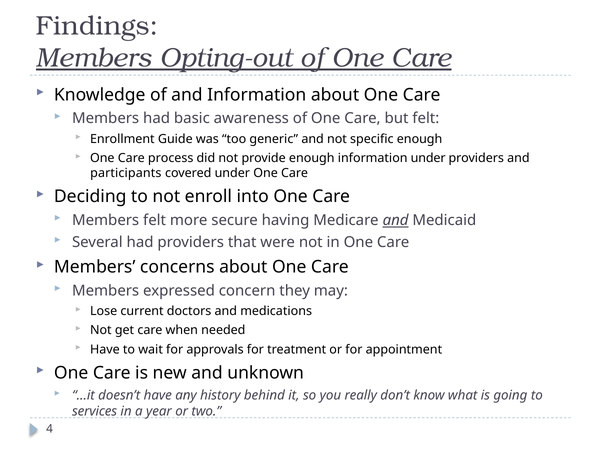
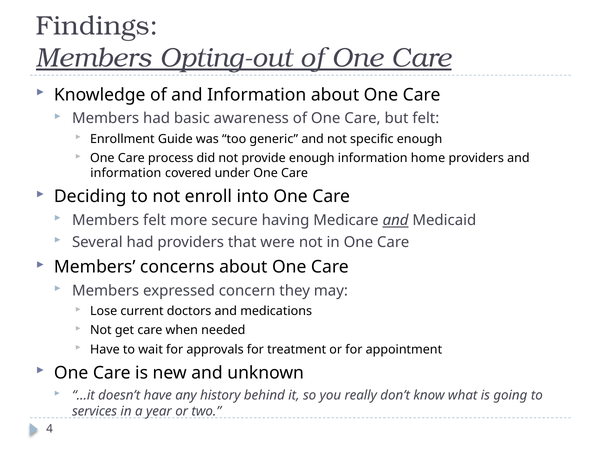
information under: under -> home (428, 158)
participants: participants -> information (126, 173)
